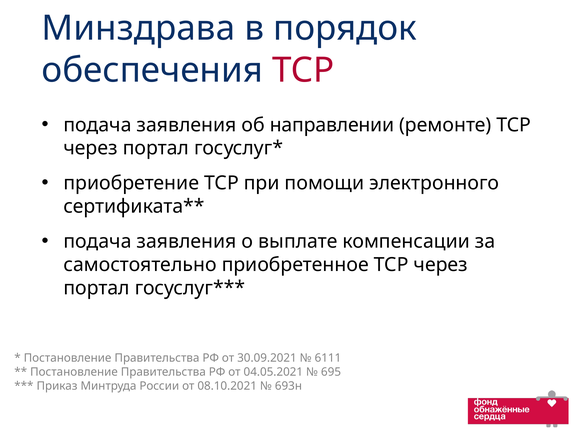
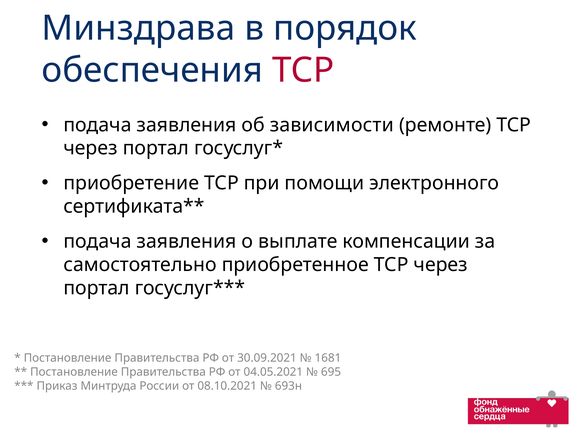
направлении: направлении -> зависимости (332, 125)
6111: 6111 -> 1681 (328, 358)
